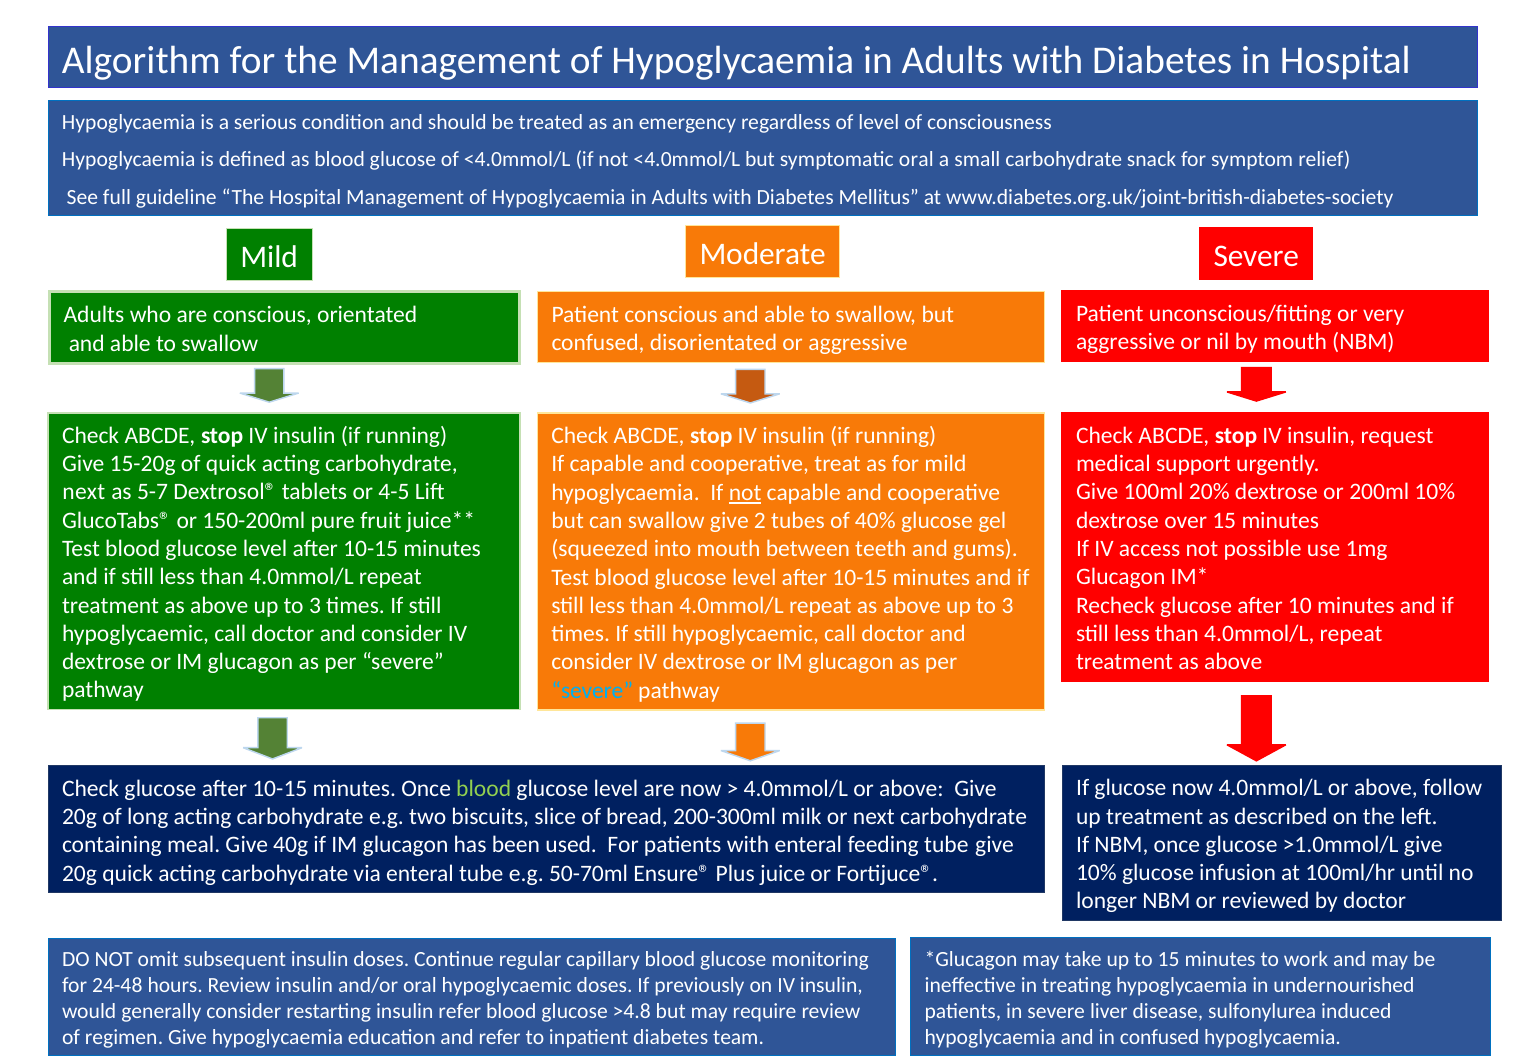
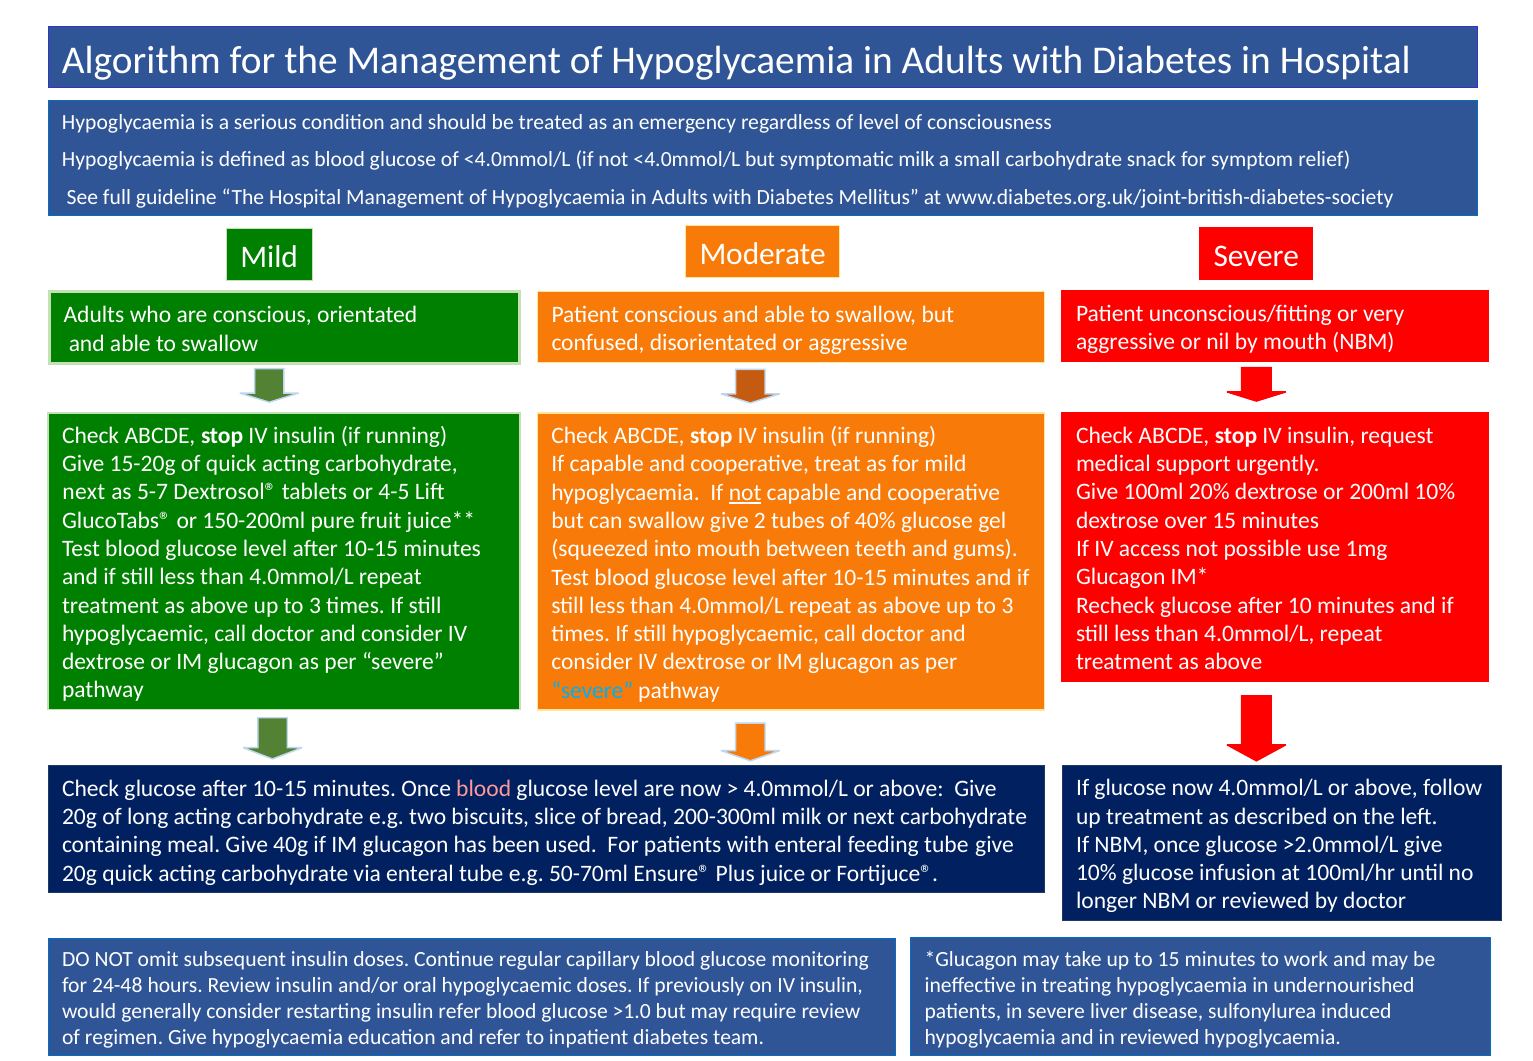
symptomatic oral: oral -> milk (917, 160)
blood colour: light green -> pink (484, 789)
>1.0mmol/L: >1.0mmol/L -> >2.0mmol/L (1341, 845)
>4.8: >4.8 -> >1.0 (632, 1012)
in confused: confused -> reviewed (1160, 1037)
